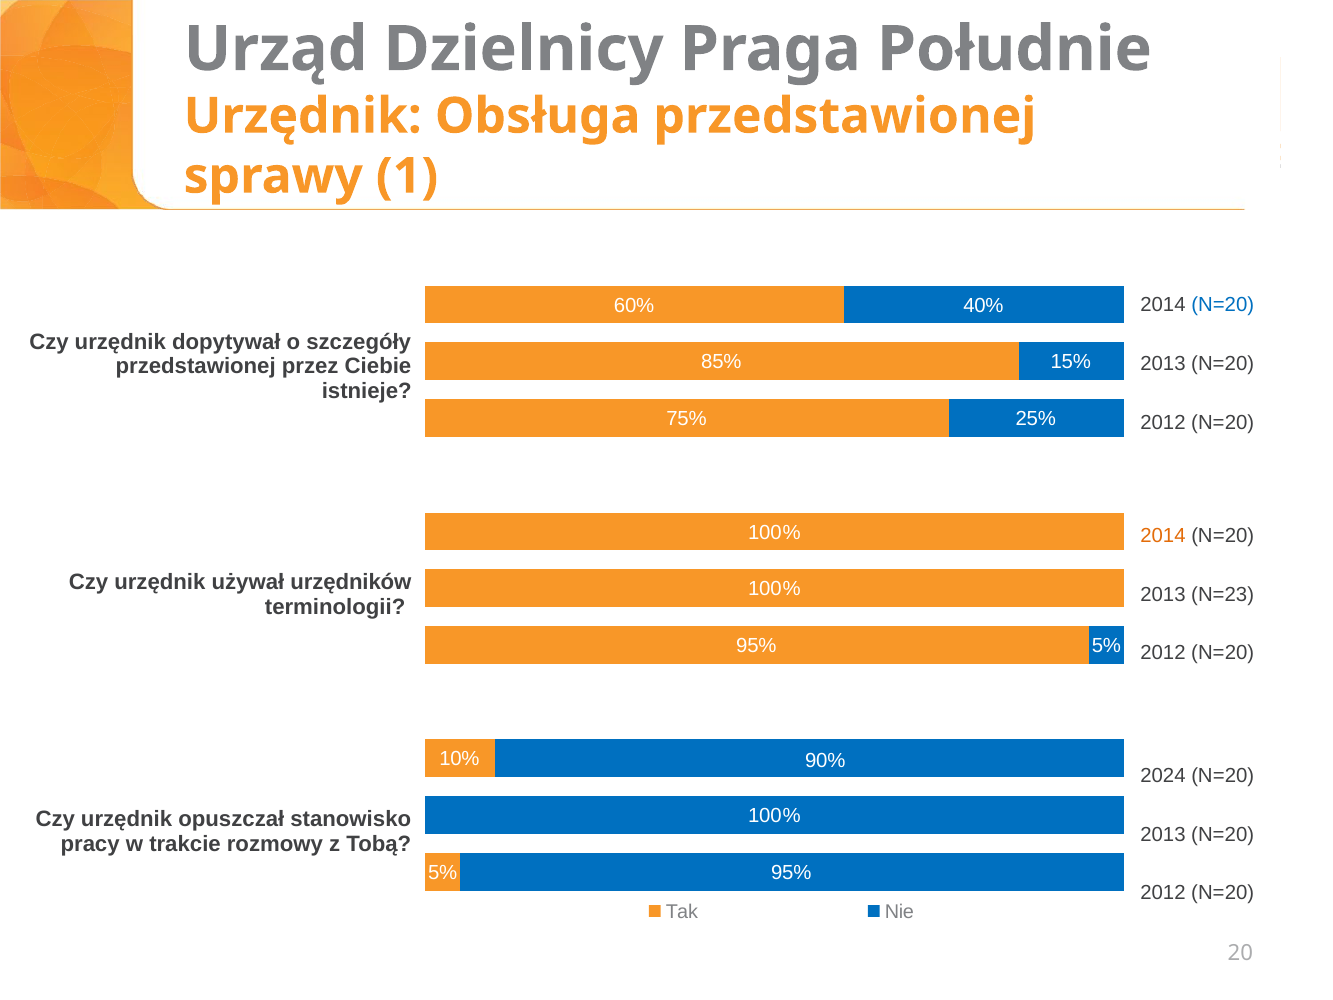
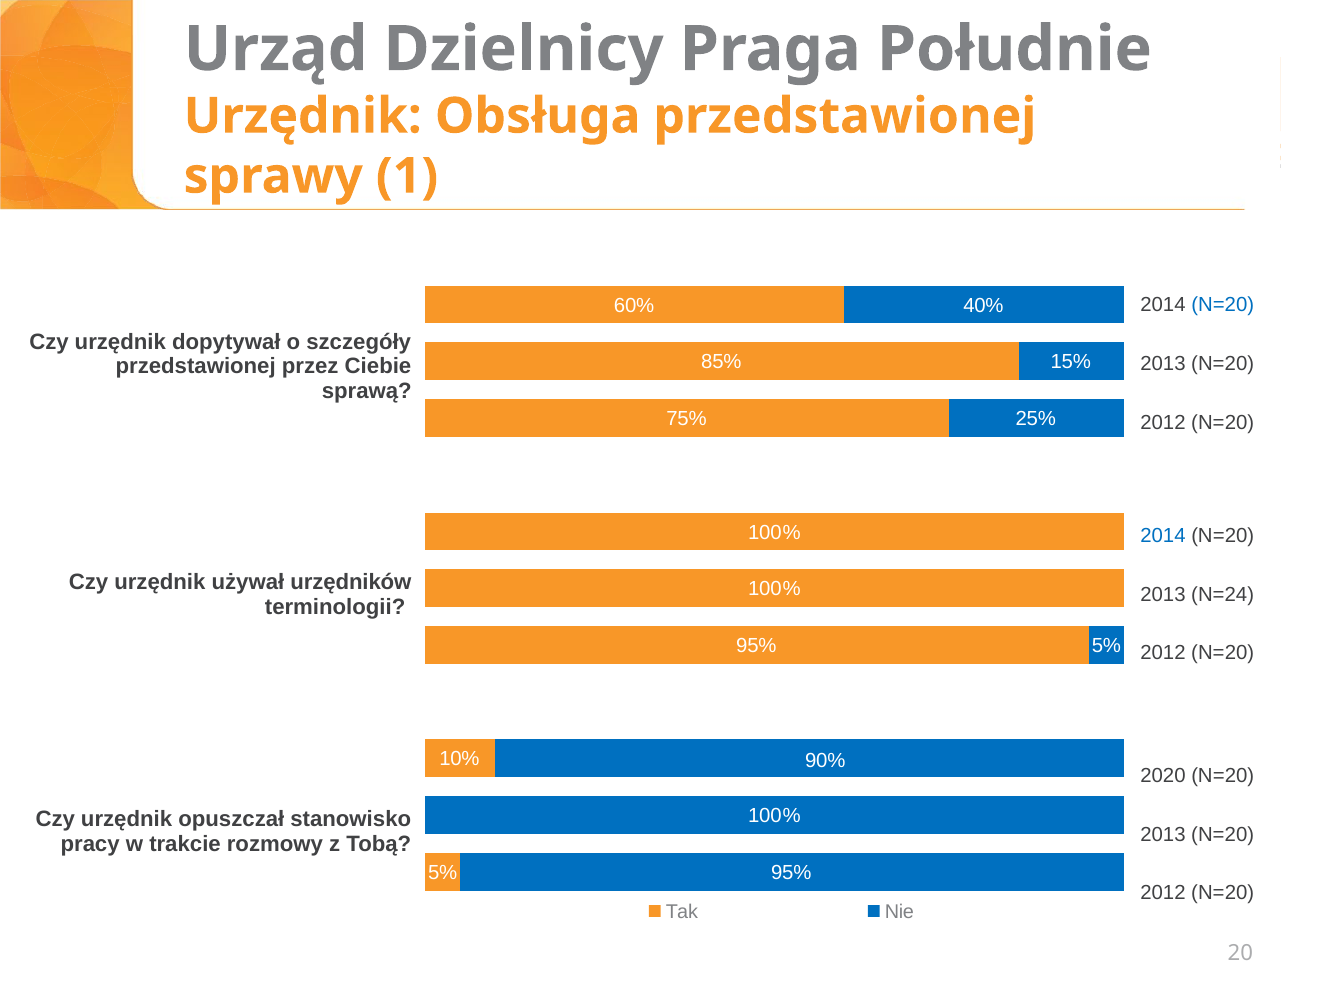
istnieje: istnieje -> sprawą (367, 391)
2014 colour: orange -> blue (1163, 536)
N=23: N=23 -> N=24 (1223, 594)
2024: 2024 -> 2020 (1163, 775)
